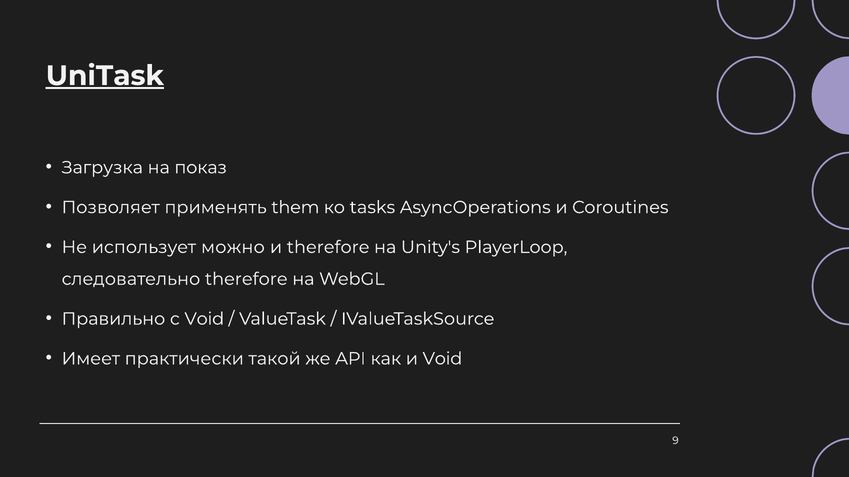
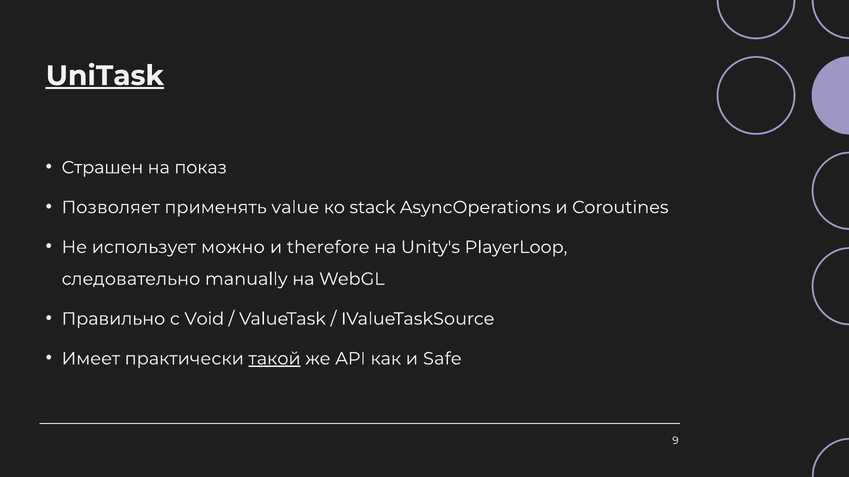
Загрузка: Загрузка -> Страшен (102, 168)
them: them -> value (295, 208)
tasks: tasks -> stack (373, 208)
следовательно therefore: therefore -> manually (246, 279)
такой underline: none -> present (275, 359)
и Void: Void -> Safe (442, 359)
